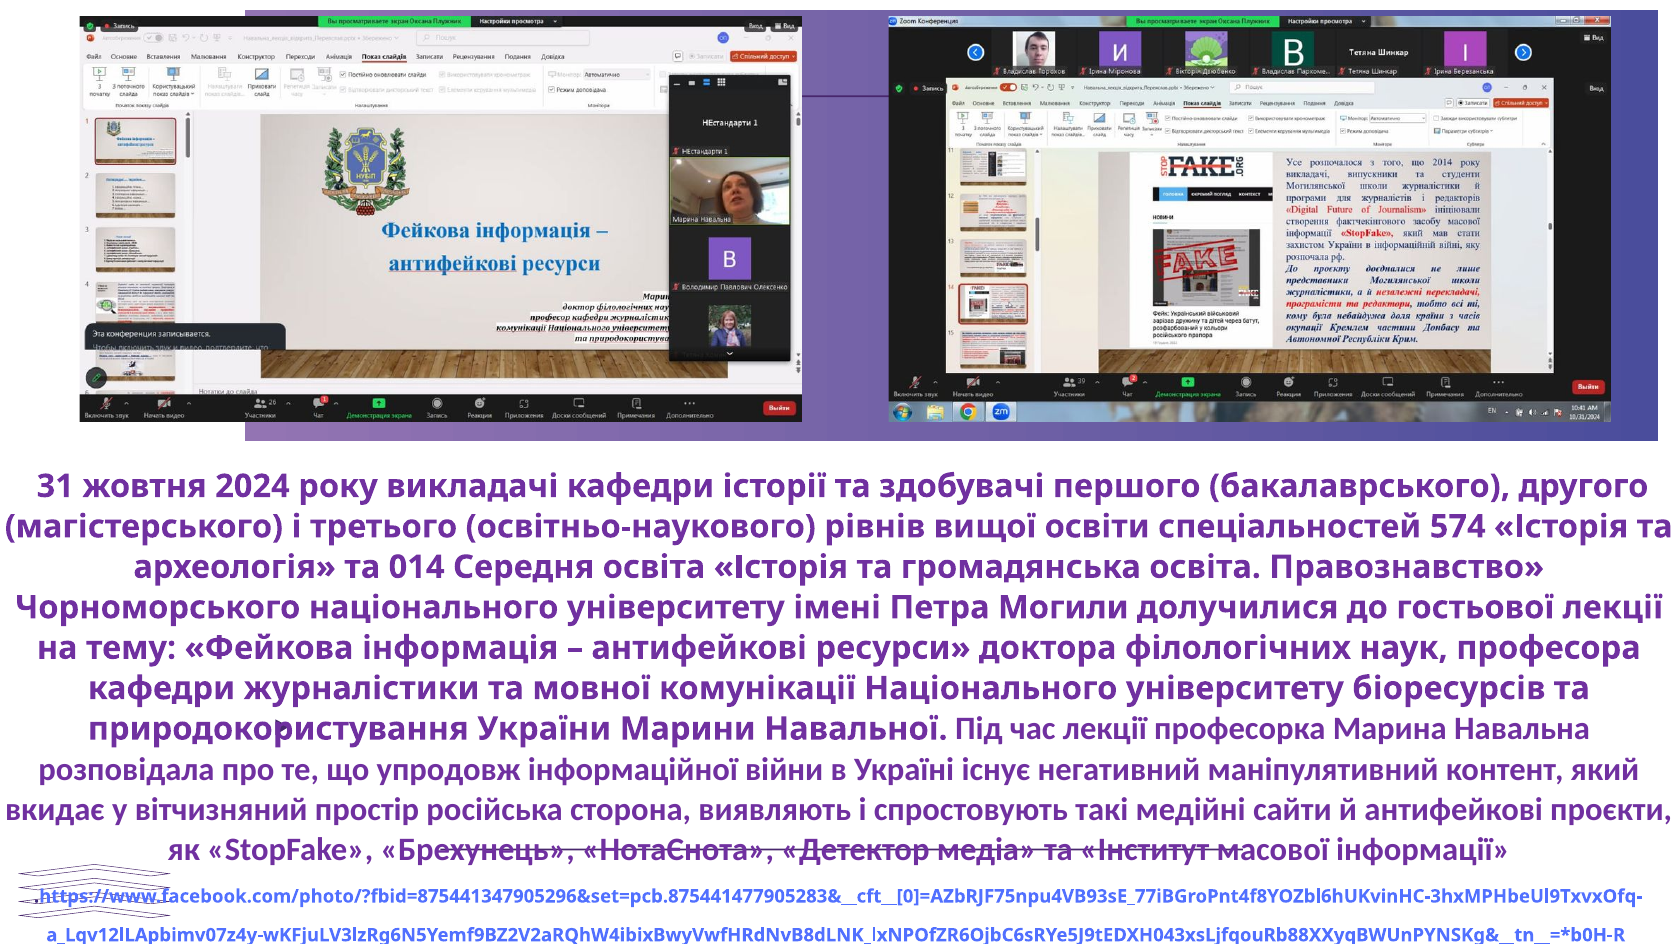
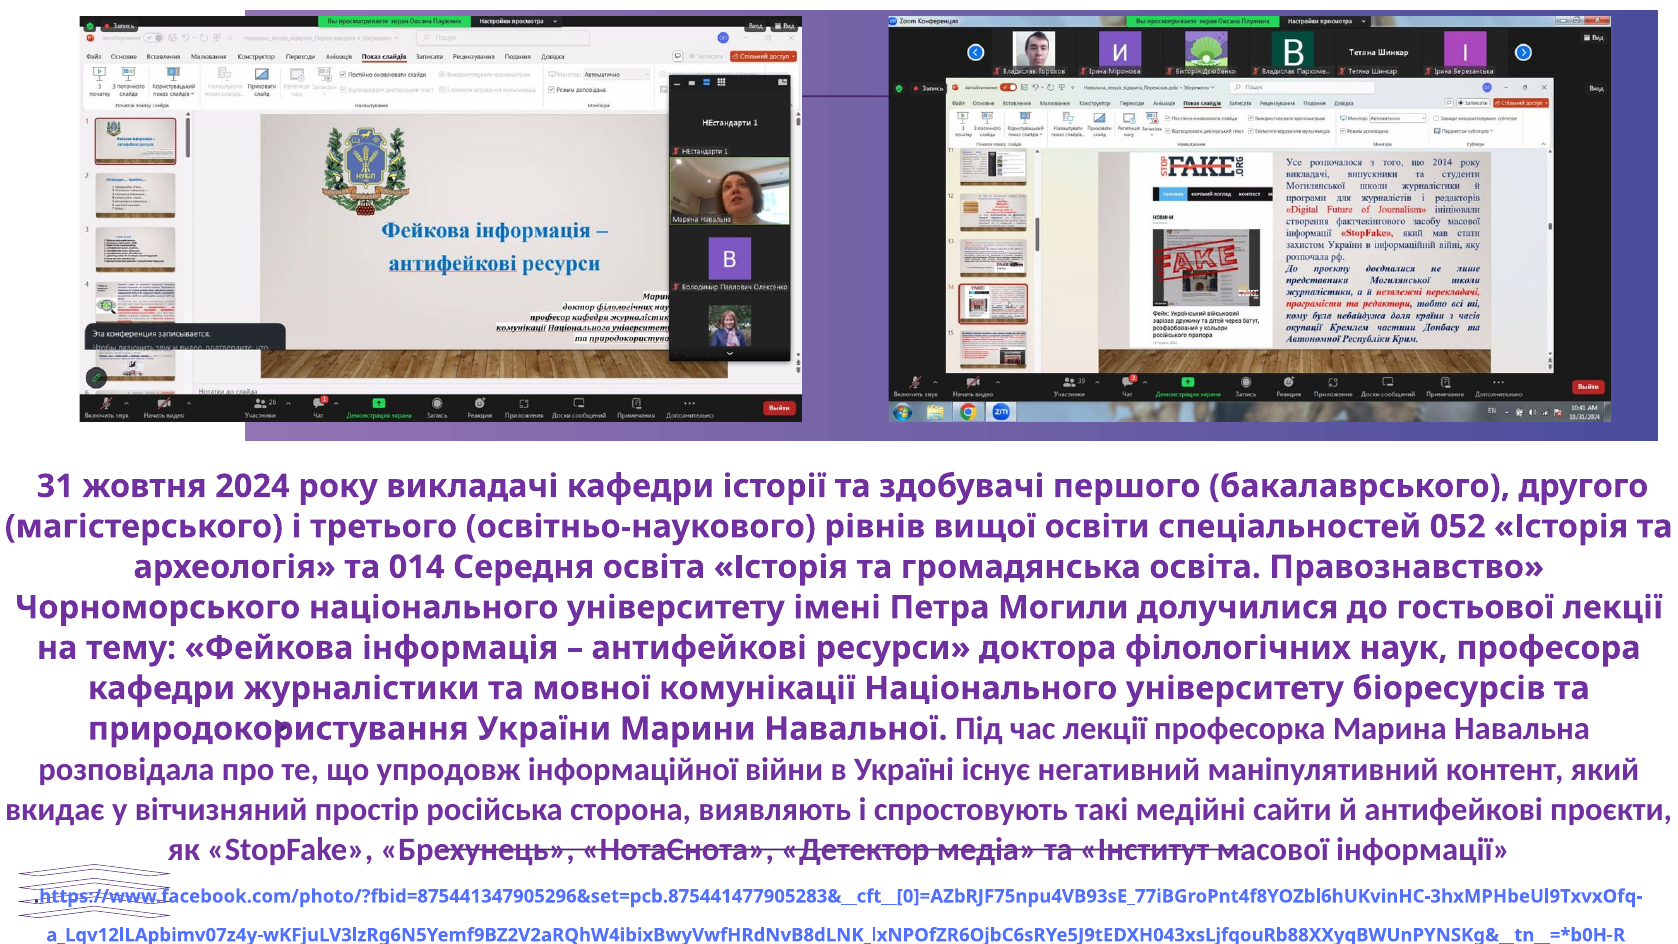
574: 574 -> 052 (1458, 527)
